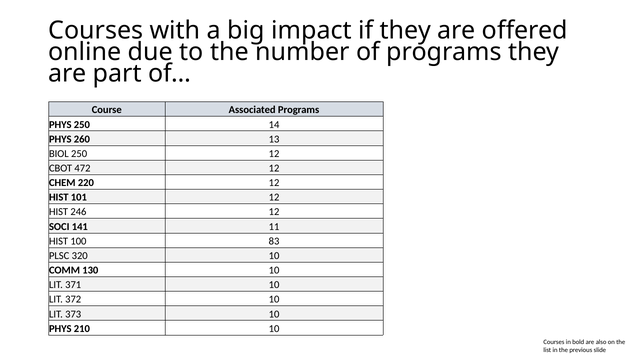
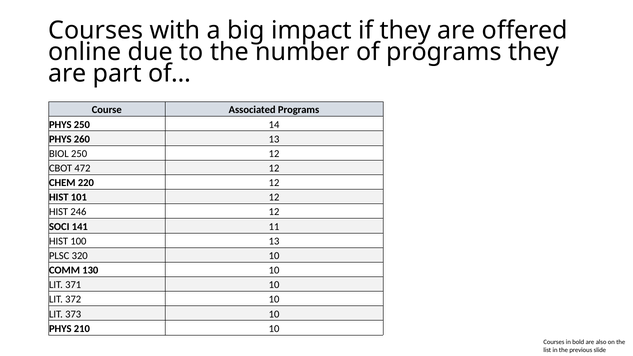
100 83: 83 -> 13 (274, 241)
